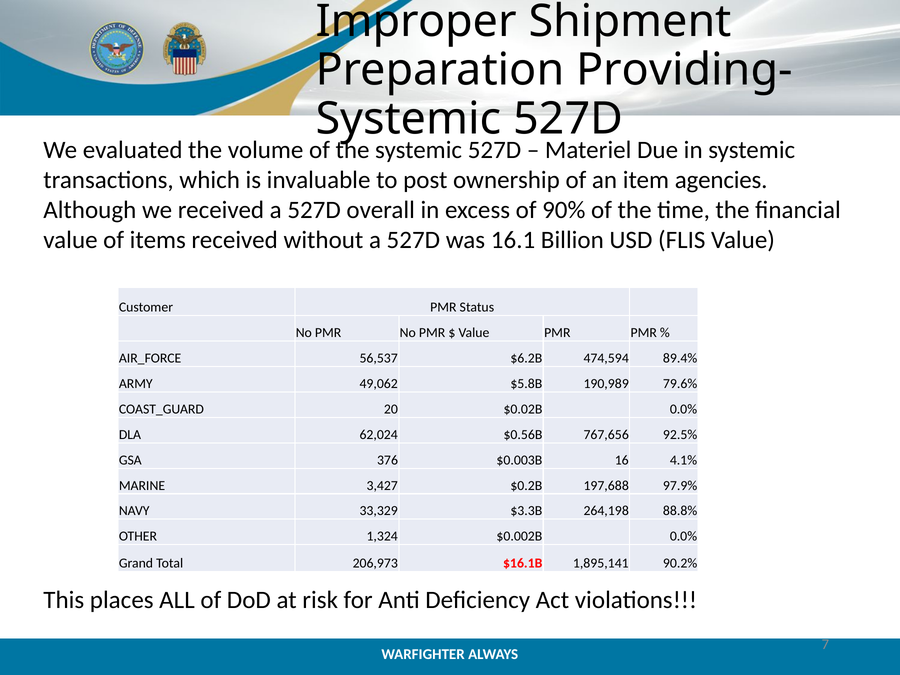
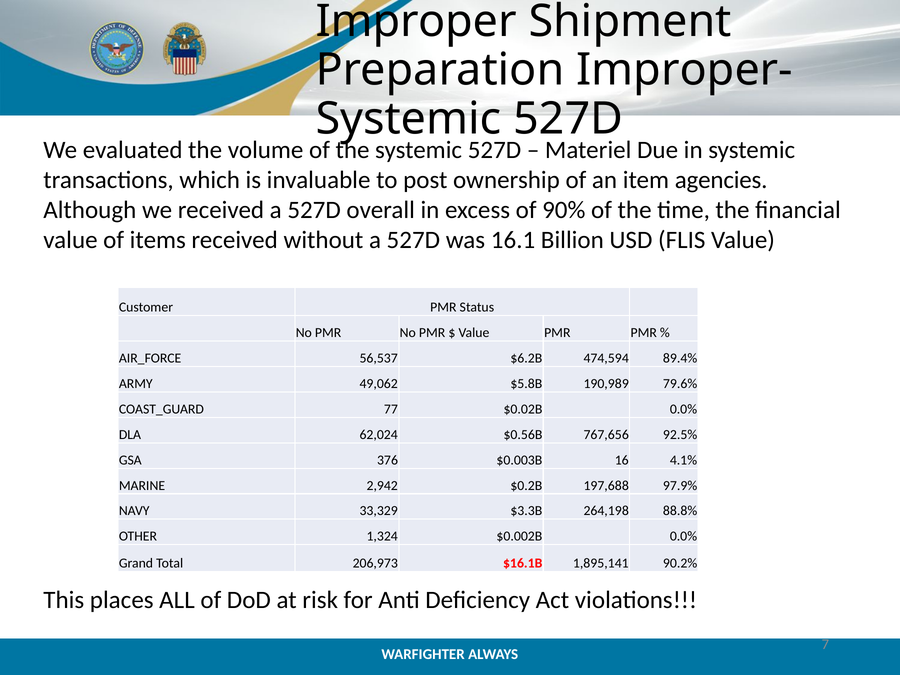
Providing-: Providing- -> Improper- (685, 70)
20: 20 -> 77 (391, 409)
3,427: 3,427 -> 2,942 (382, 485)
